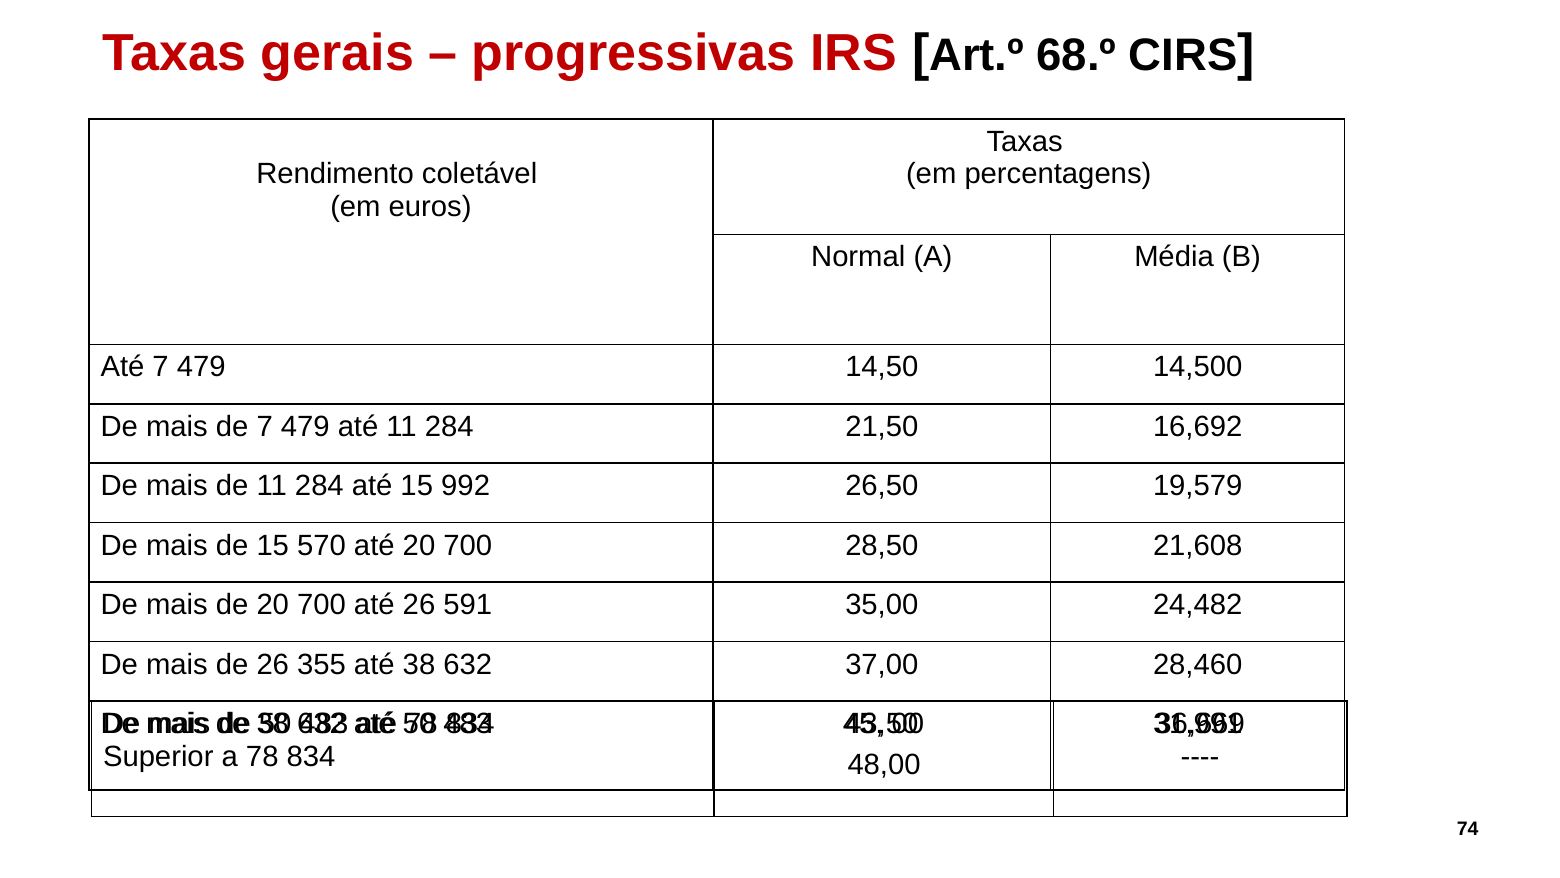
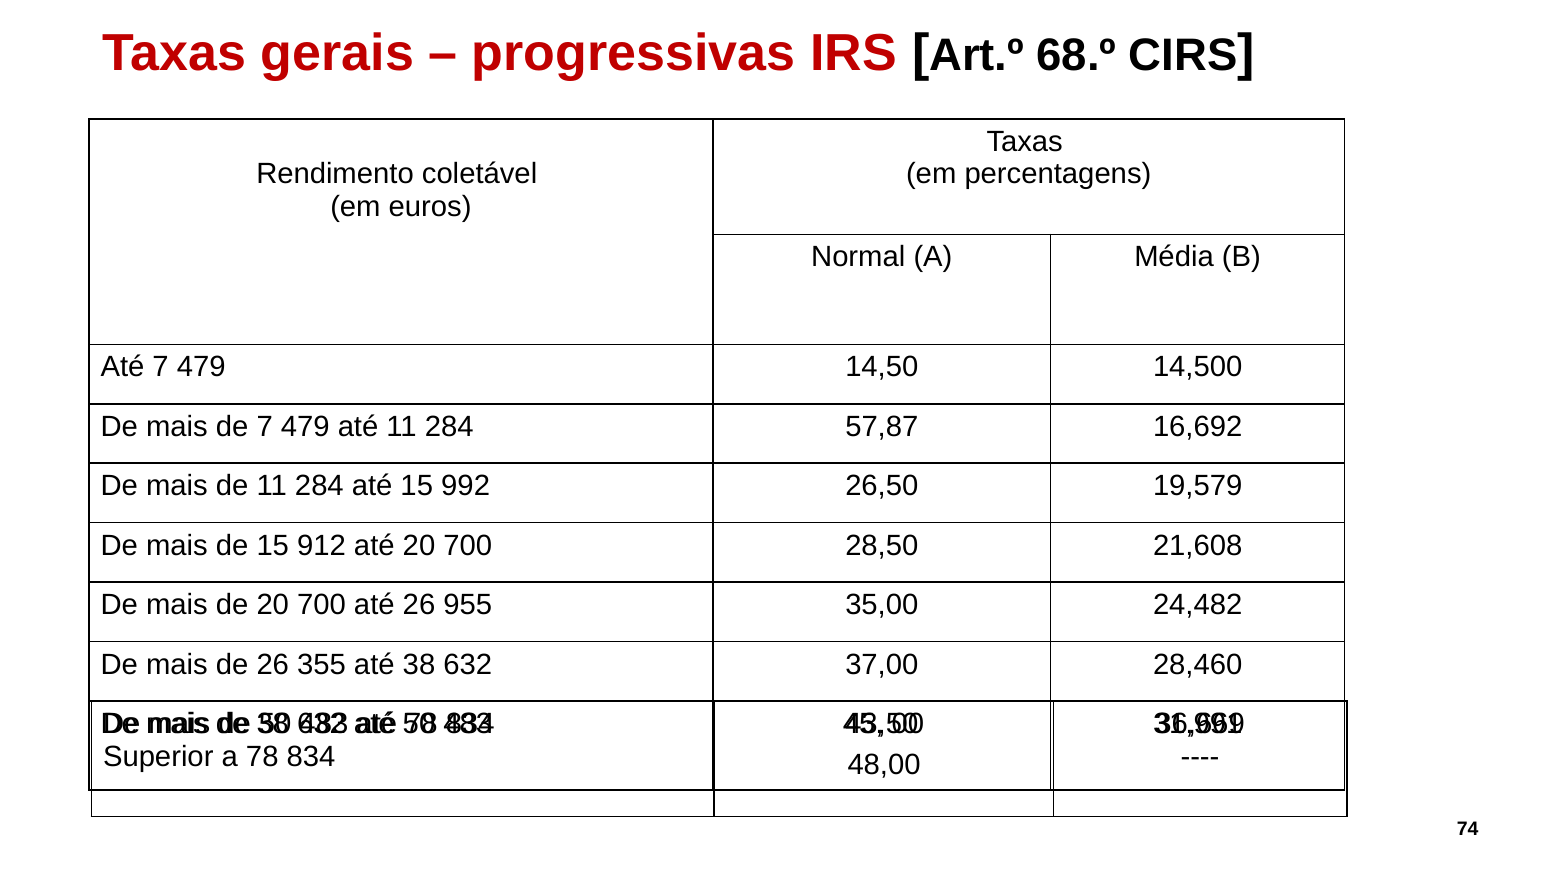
21,50: 21,50 -> 57,87 (882, 426)
570: 570 -> 912 (321, 545)
591: 591 -> 955 (468, 604)
